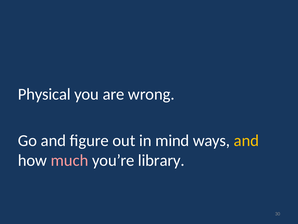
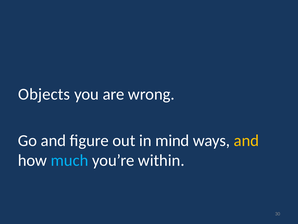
Physical: Physical -> Objects (44, 94)
much colour: pink -> light blue (70, 160)
library: library -> within (161, 160)
